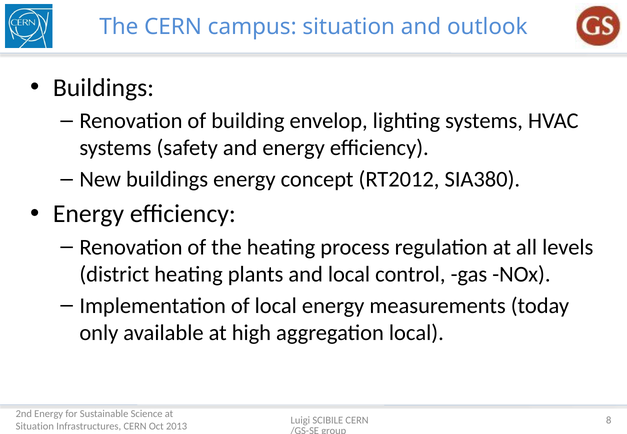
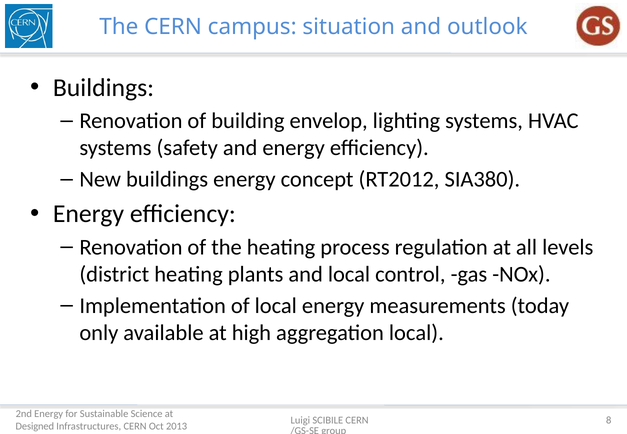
Situation: Situation -> Designed (35, 427)
